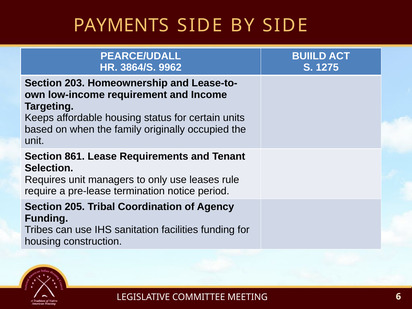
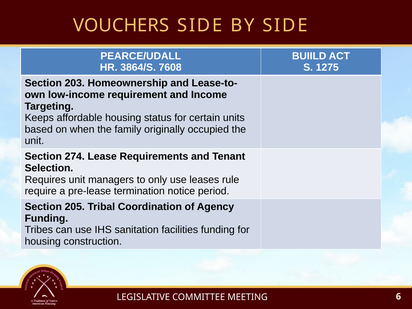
PAYMENTS: PAYMENTS -> VOUCHERS (121, 25)
9962: 9962 -> 7608 (170, 68)
861: 861 -> 274 (75, 157)
